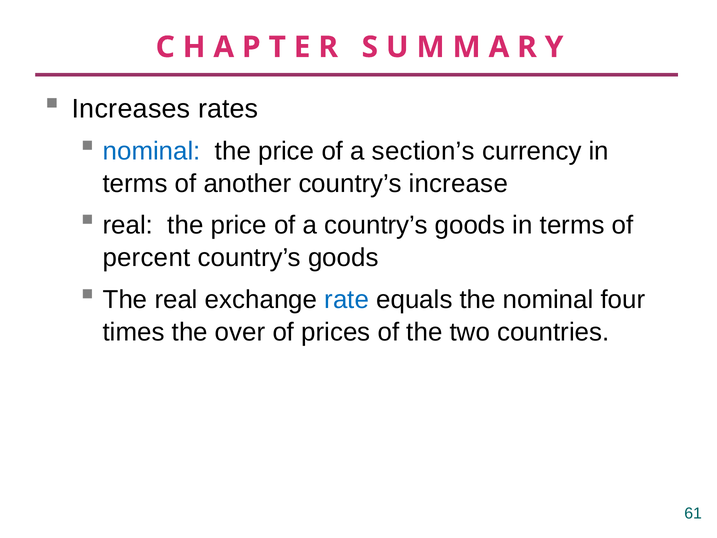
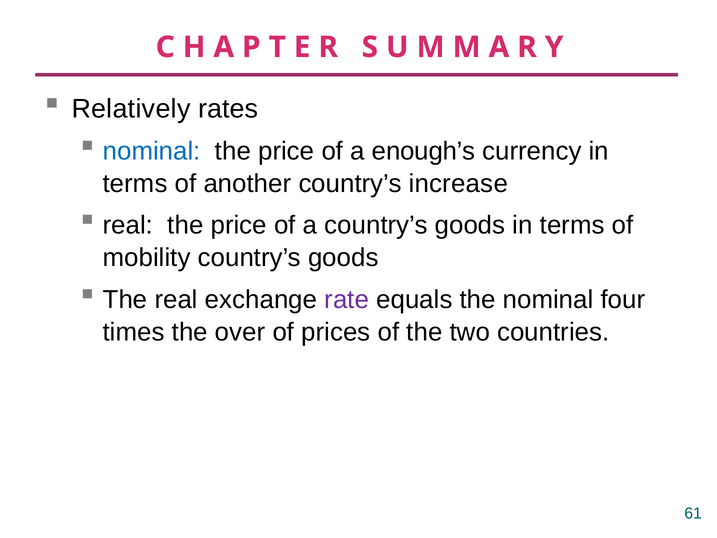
Increases: Increases -> Relatively (131, 109)
section’s: section’s -> enough’s (424, 151)
percent: percent -> mobility (147, 258)
rate colour: blue -> purple (347, 299)
